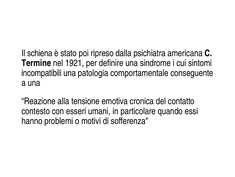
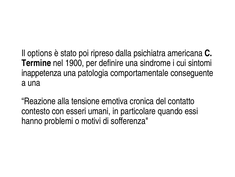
schiena: schiena -> options (40, 53)
1921: 1921 -> 1900 (75, 63)
incompatibili: incompatibili -> inappetenza (41, 73)
